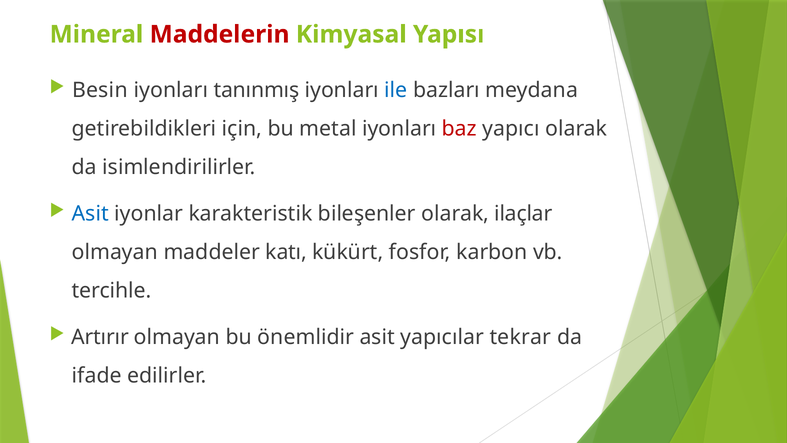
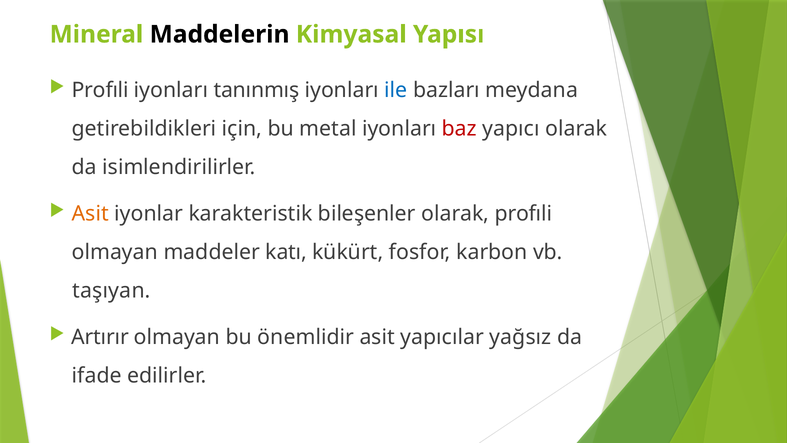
Maddelerin colour: red -> black (220, 34)
Besin: Besin -> Profıli (100, 90)
Asit colour: blue -> orange (90, 213)
olarak ilaçlar: ilaçlar -> profıli (523, 213)
tercihle: tercihle -> taşıyan (111, 290)
tekrar: tekrar -> yağsız (520, 337)
